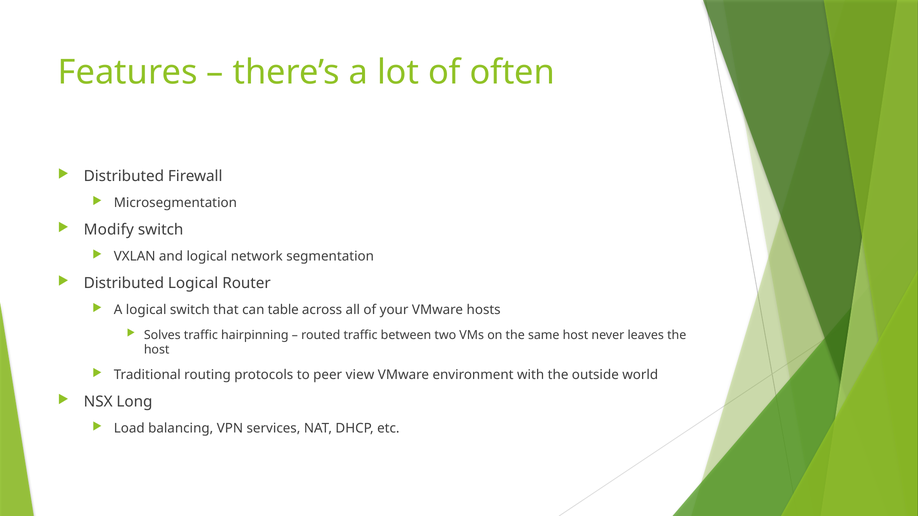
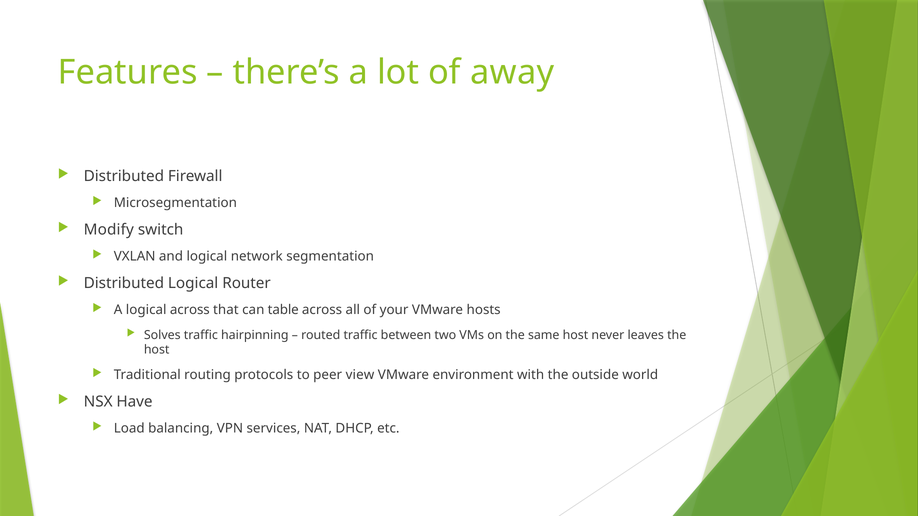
often: often -> away (512, 72)
logical switch: switch -> across (190, 310)
Long: Long -> Have (134, 402)
